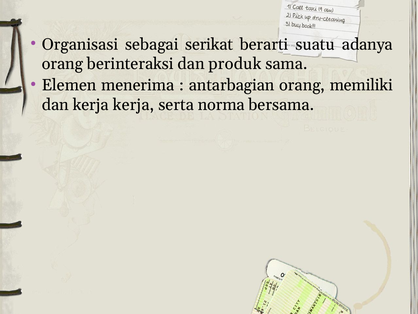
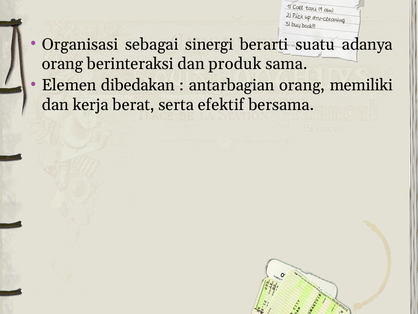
serikat: serikat -> sinergi (209, 44)
menerima: menerima -> dibedakan (138, 85)
kerja kerja: kerja -> berat (134, 105)
norma: norma -> efektif (221, 105)
